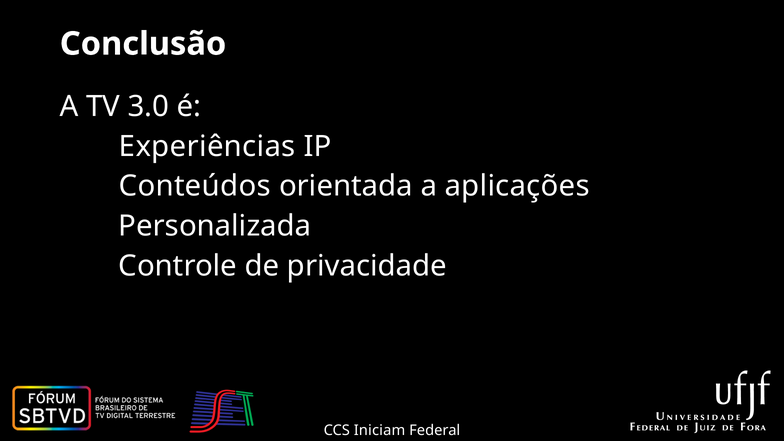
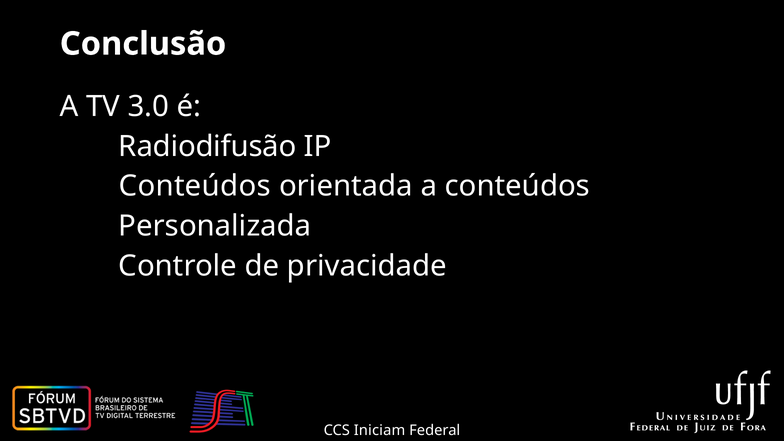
Experiências: Experiências -> Radiodifusão (207, 146)
a aplicações: aplicações -> conteúdos (517, 186)
